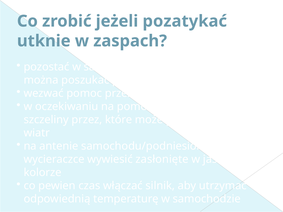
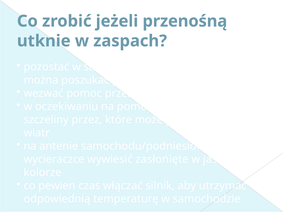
jeżeli pozatykać: pozatykać -> przenośną (185, 21)
